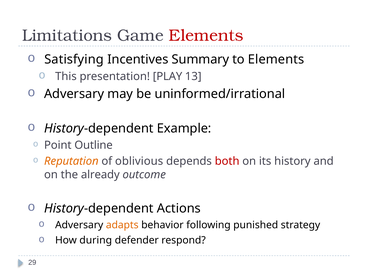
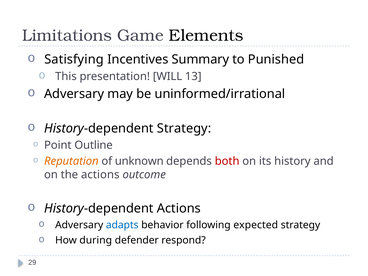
Elements colour: red -> black (206, 36)
to Elements: Elements -> Punished (276, 59)
PLAY: PLAY -> WILL (168, 76)
History-dependent Example: Example -> Strategy (184, 128)
oblivious: oblivious -> unknown (139, 161)
the already: already -> actions (100, 175)
adapts colour: orange -> blue (122, 225)
punished: punished -> expected (256, 225)
